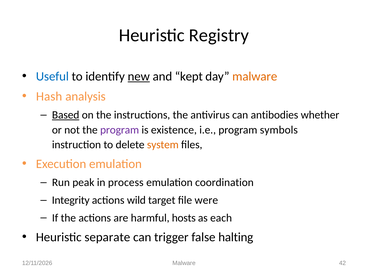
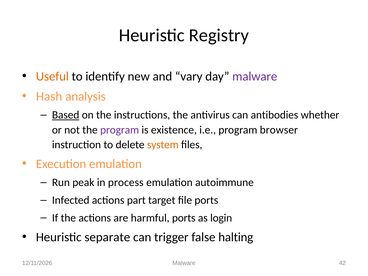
Useful colour: blue -> orange (52, 76)
new underline: present -> none (139, 76)
kept: kept -> vary (189, 76)
malware colour: orange -> purple (255, 76)
symbols: symbols -> browser (279, 130)
coordination: coordination -> autoimmune (224, 182)
Integrity: Integrity -> Infected (71, 200)
wild: wild -> part (136, 200)
file were: were -> ports (206, 200)
harmful hosts: hosts -> ports (184, 218)
each: each -> login (221, 218)
